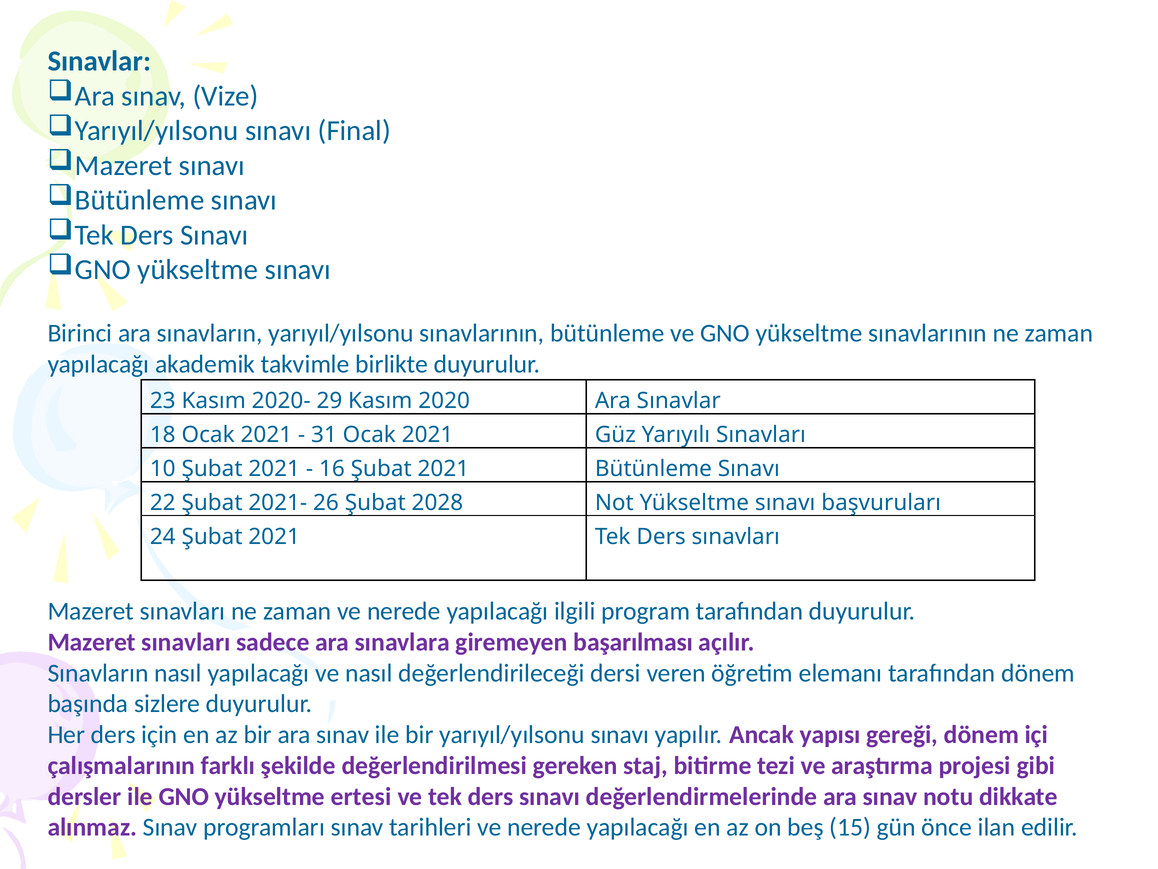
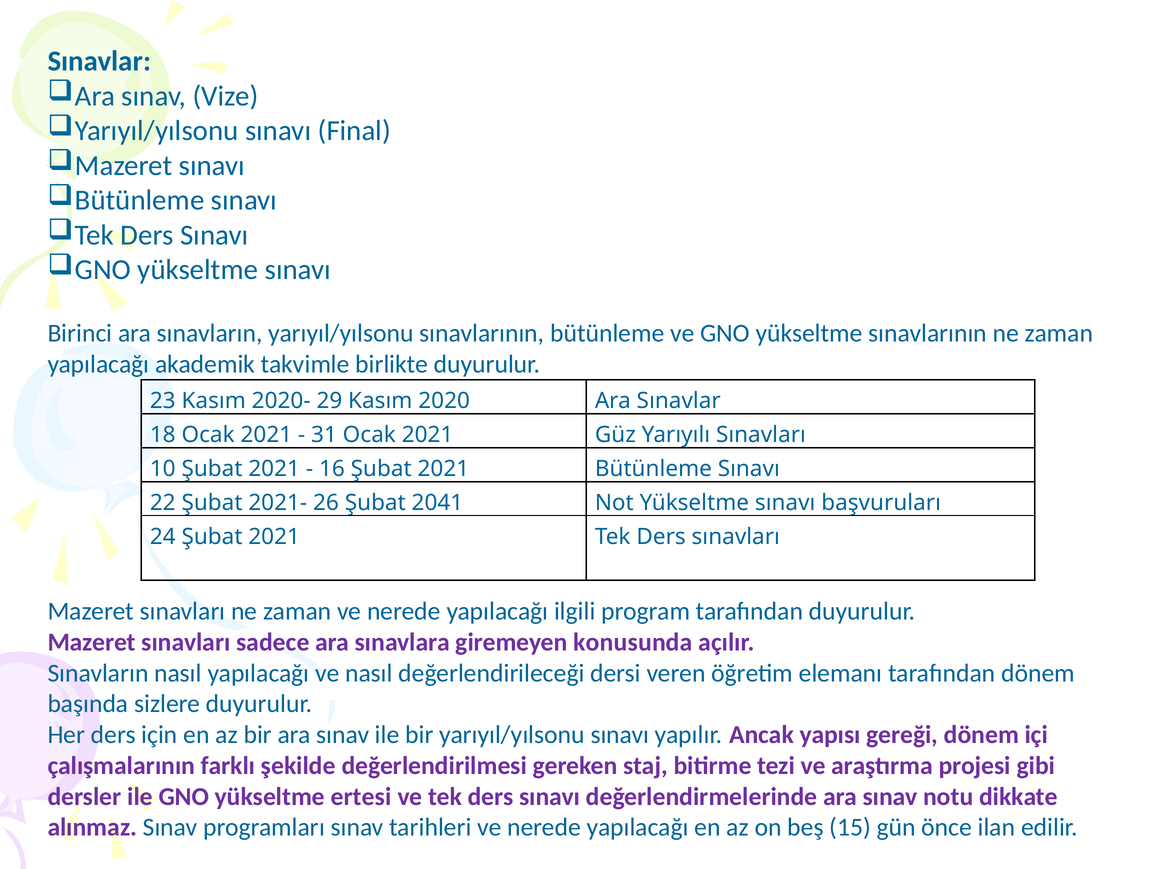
2028: 2028 -> 2041 (437, 503)
başarılması: başarılması -> konusunda (633, 642)
